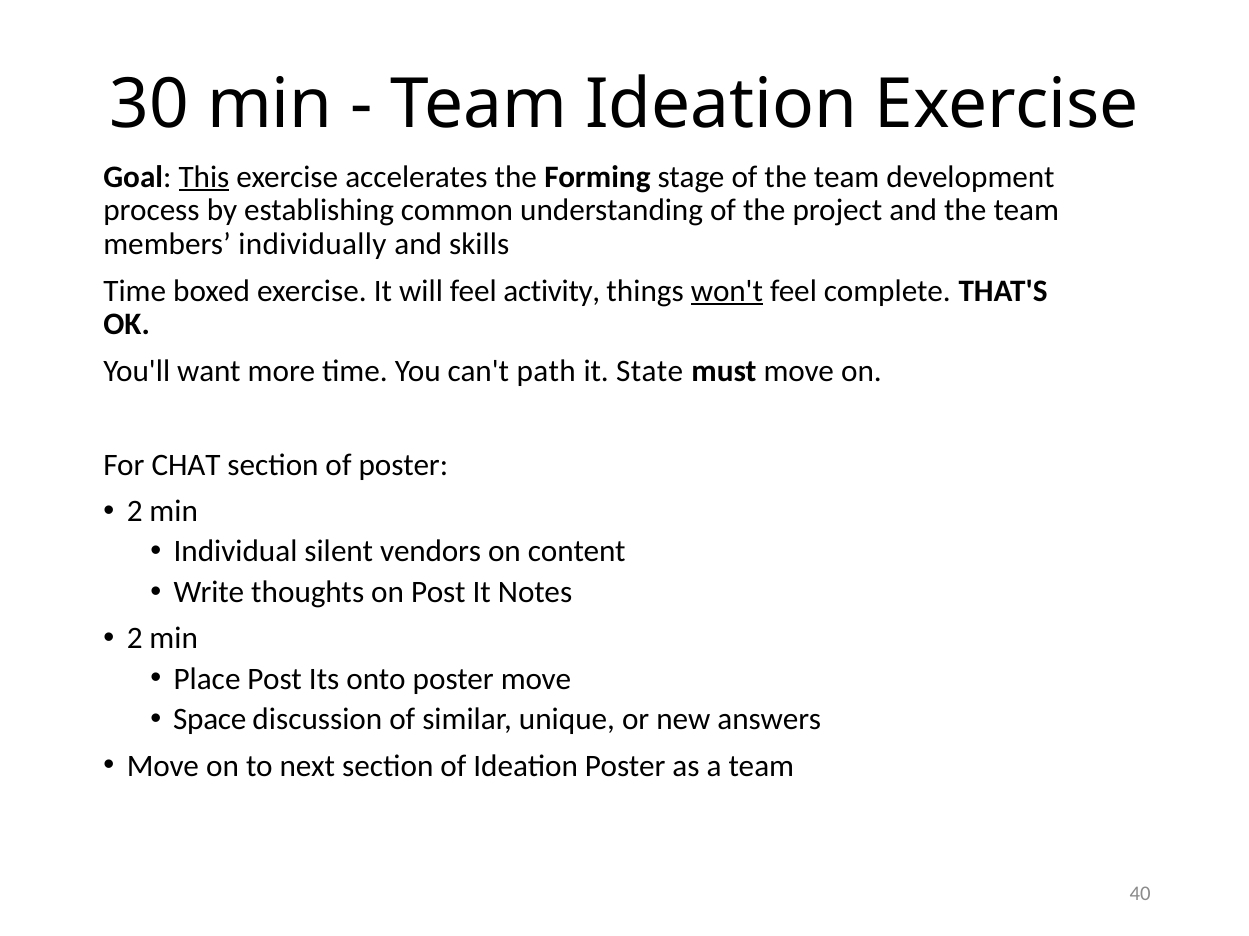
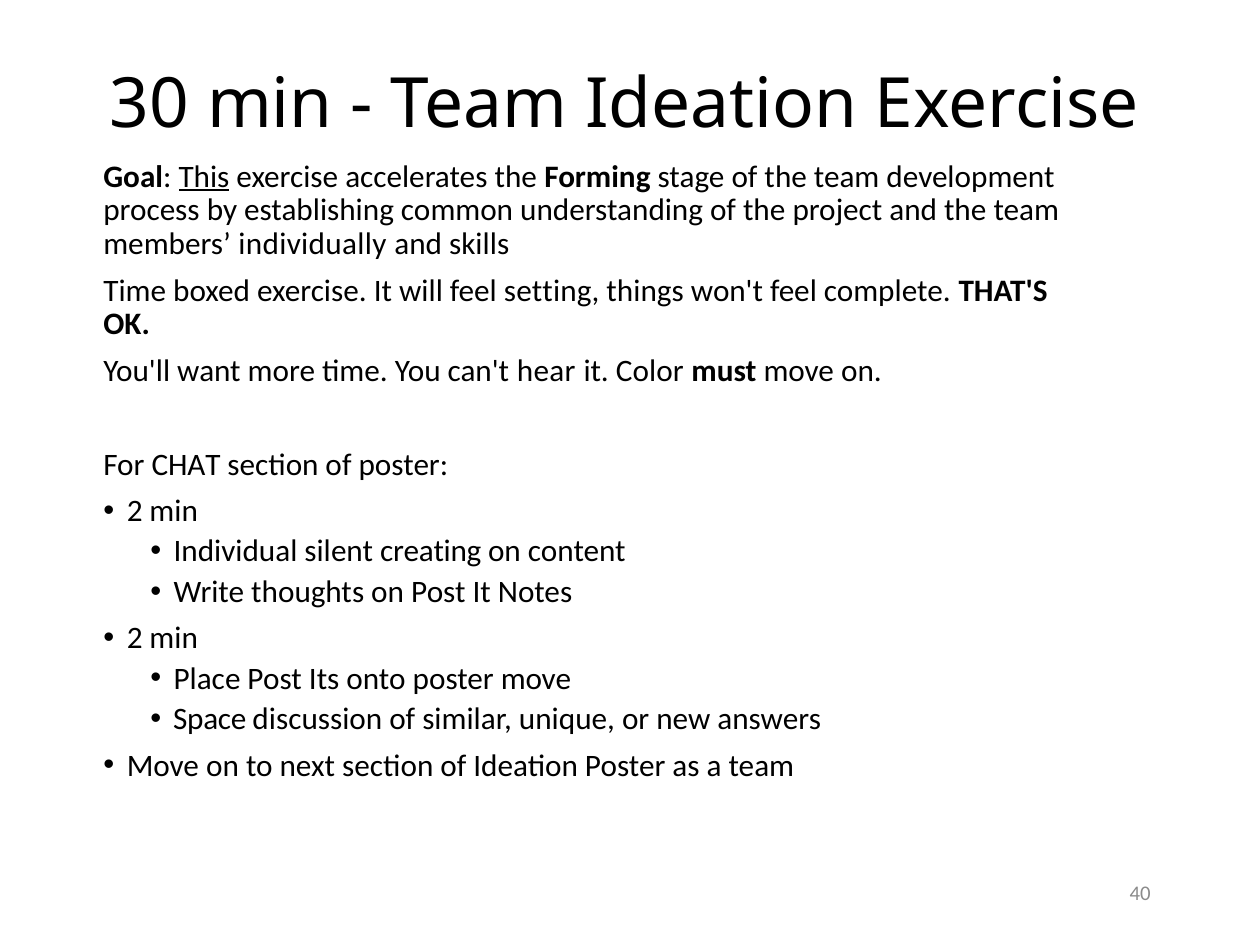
activity: activity -> setting (552, 291)
won't underline: present -> none (727, 291)
path: path -> hear (546, 372)
State: State -> Color (650, 372)
vendors: vendors -> creating (431, 552)
